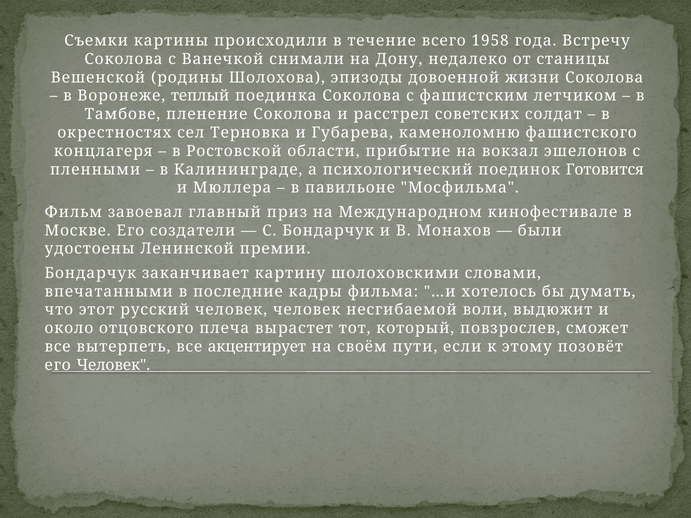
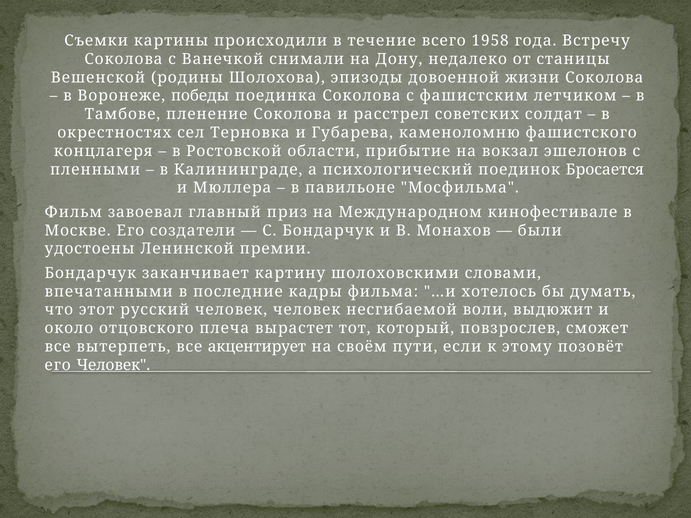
теплый: теплый -> победы (200, 96)
Готовится: Готовится -> Бросается (605, 170)
